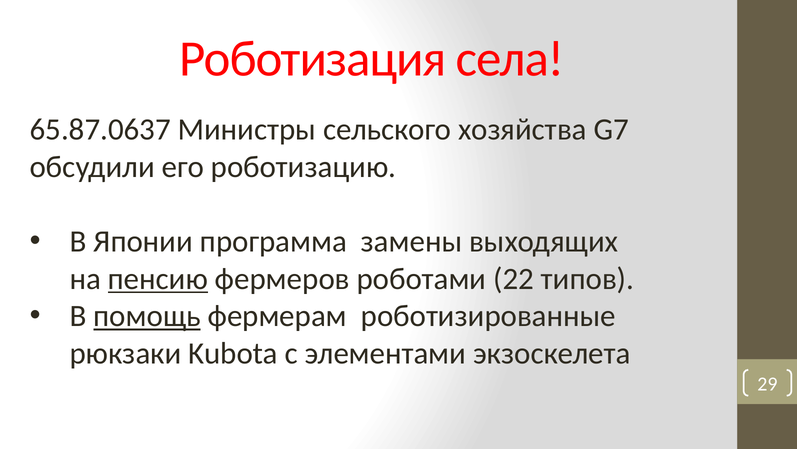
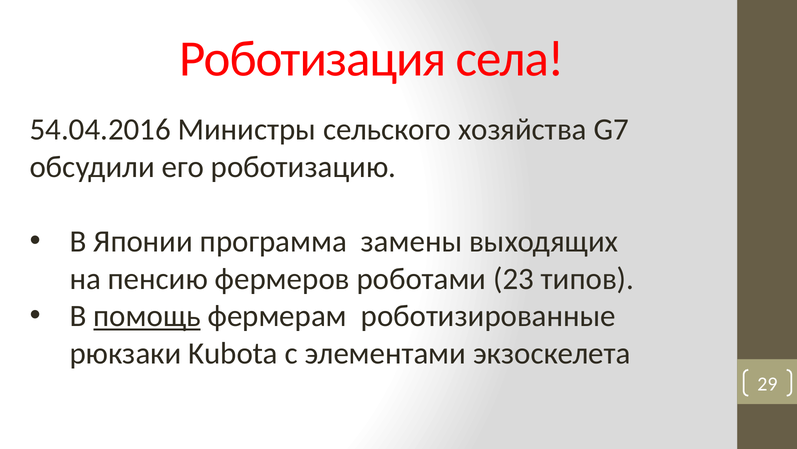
65.87.0637: 65.87.0637 -> 54.04.2016 (100, 130)
пенсию underline: present -> none (158, 278)
22: 22 -> 23 (514, 278)
